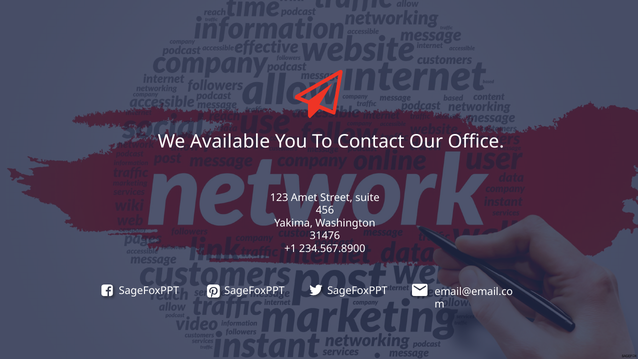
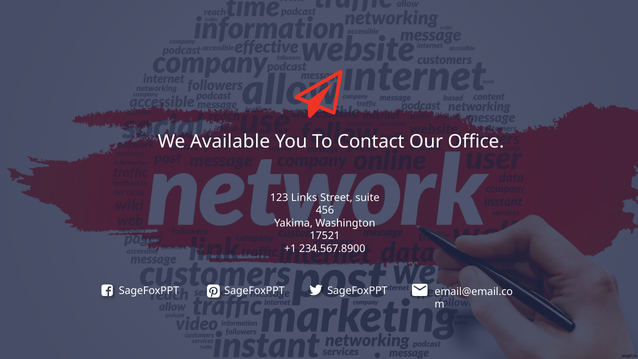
Amet: Amet -> Links (304, 198)
31476: 31476 -> 17521 (325, 236)
